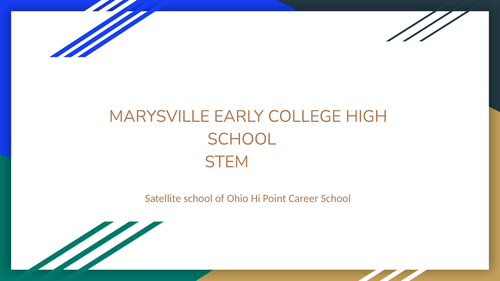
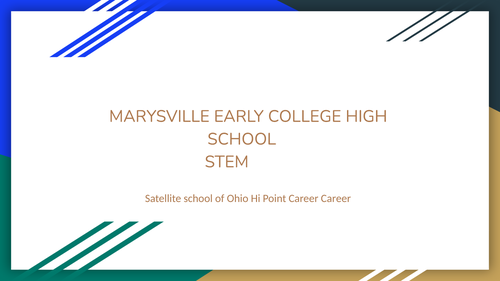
Career School: School -> Career (336, 199)
